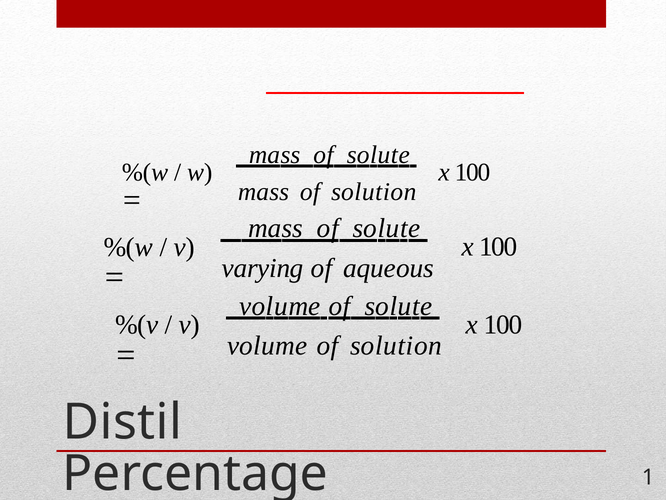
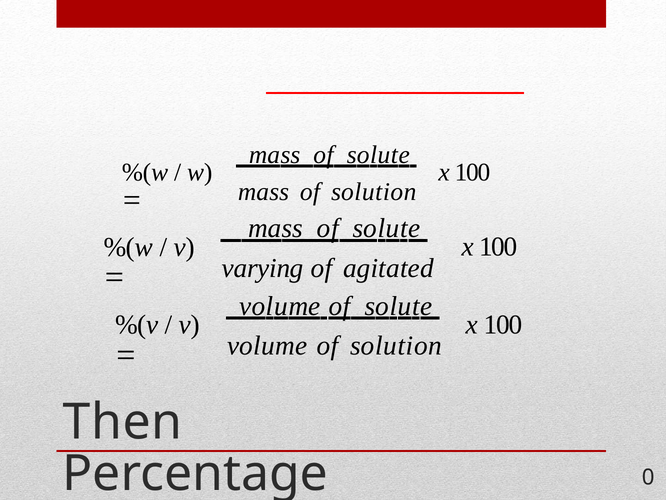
aqueous: aqueous -> agitated (388, 268)
Distil: Distil -> Then (122, 422)
1: 1 -> 0 (648, 477)
